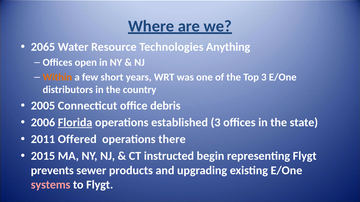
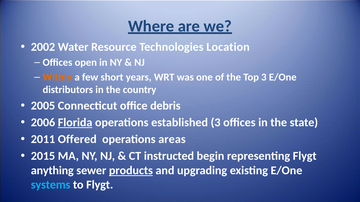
2065: 2065 -> 2002 (43, 47)
Anything: Anything -> Location (228, 47)
there: there -> areas (172, 140)
prevents: prevents -> anything (52, 171)
products underline: none -> present (131, 171)
systems colour: pink -> light blue (51, 185)
